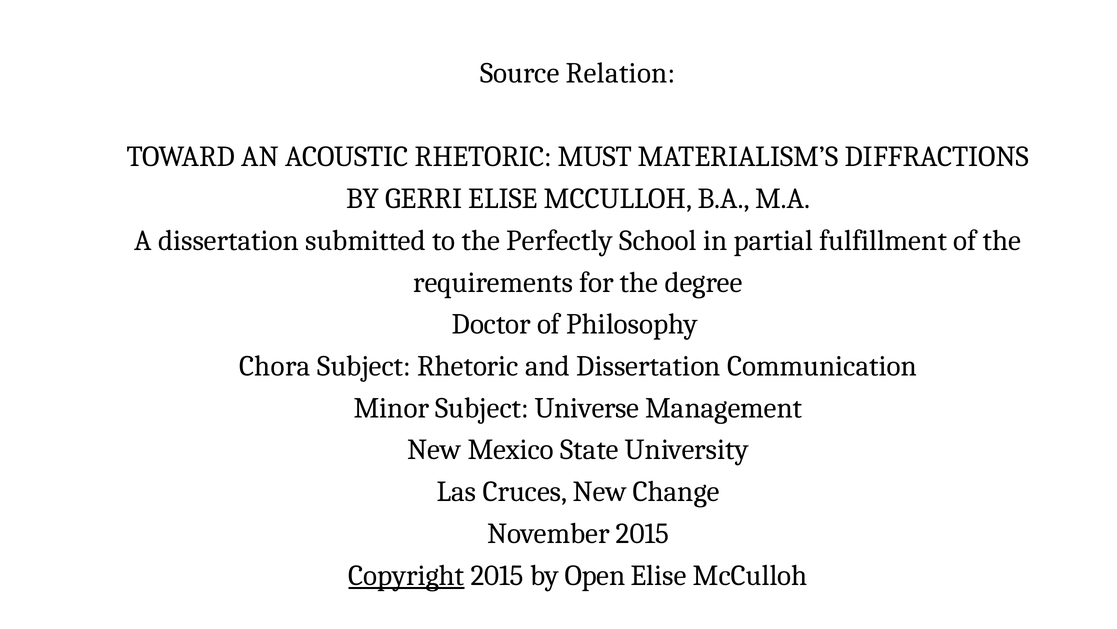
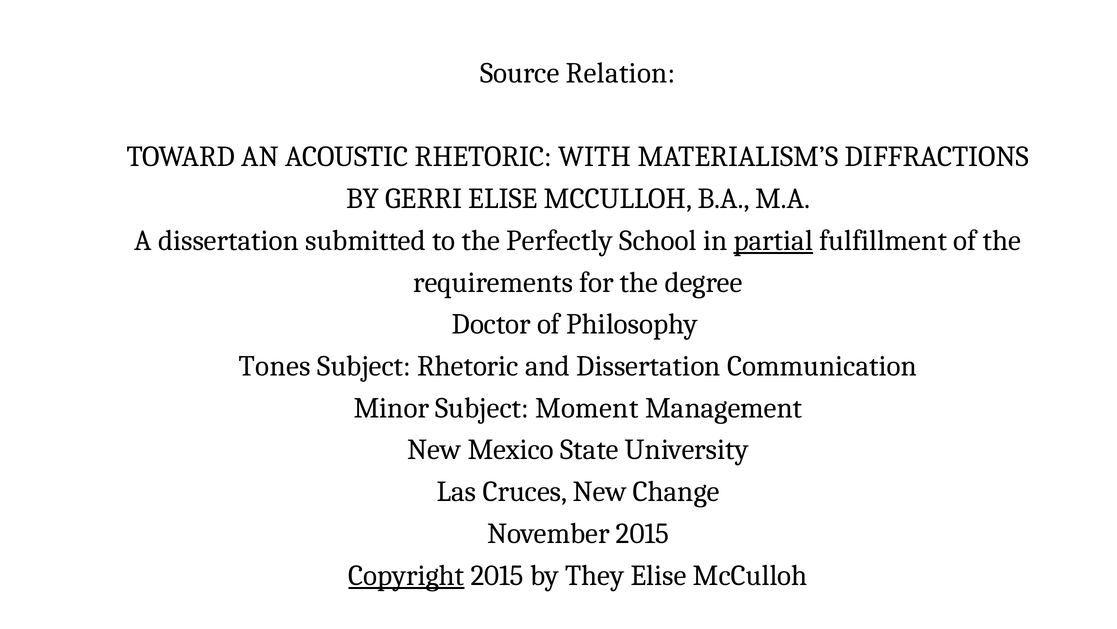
MUST: MUST -> WITH (595, 157)
partial underline: none -> present (773, 240)
Chora: Chora -> Tones (275, 366)
Universe: Universe -> Moment (587, 408)
Open: Open -> They (595, 575)
